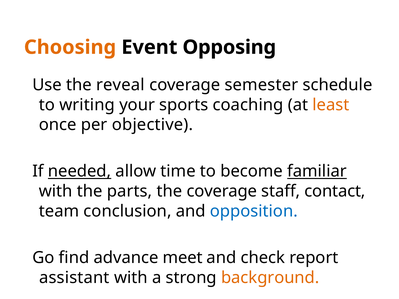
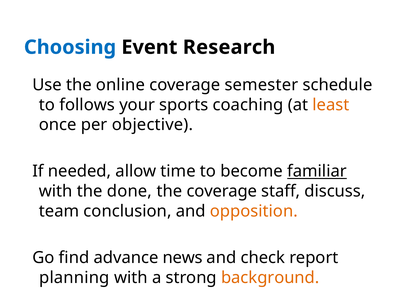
Choosing colour: orange -> blue (70, 47)
Opposing: Opposing -> Research (229, 47)
reveal: reveal -> online (120, 85)
writing: writing -> follows (87, 105)
needed underline: present -> none (80, 171)
parts: parts -> done (129, 191)
contact: contact -> discuss (335, 191)
opposition colour: blue -> orange (254, 211)
meet: meet -> news (183, 258)
assistant: assistant -> planning (74, 278)
